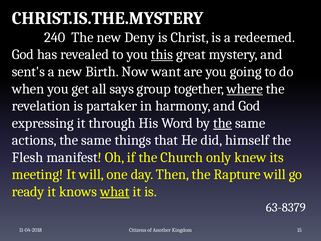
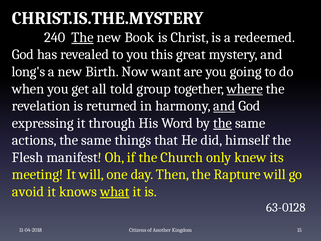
The underline: none -> present (82, 37)
Deny: Deny -> Book (139, 37)
this underline: present -> none (162, 54)
sent's: sent's -> long's (28, 72)
says: says -> told (122, 89)
partaker: partaker -> returned (112, 106)
and underline: none -> present (224, 106)
ready: ready -> avoid (28, 191)
63-8379: 63-8379 -> 63-0128 (286, 207)
